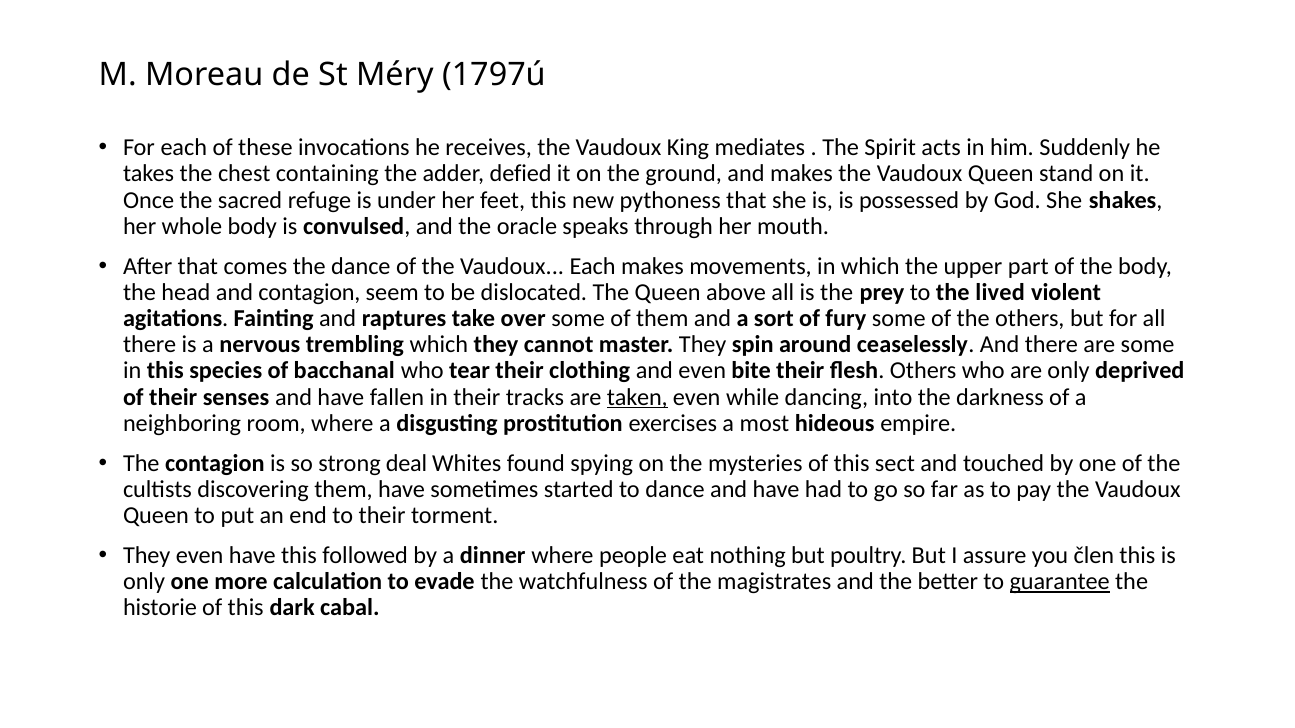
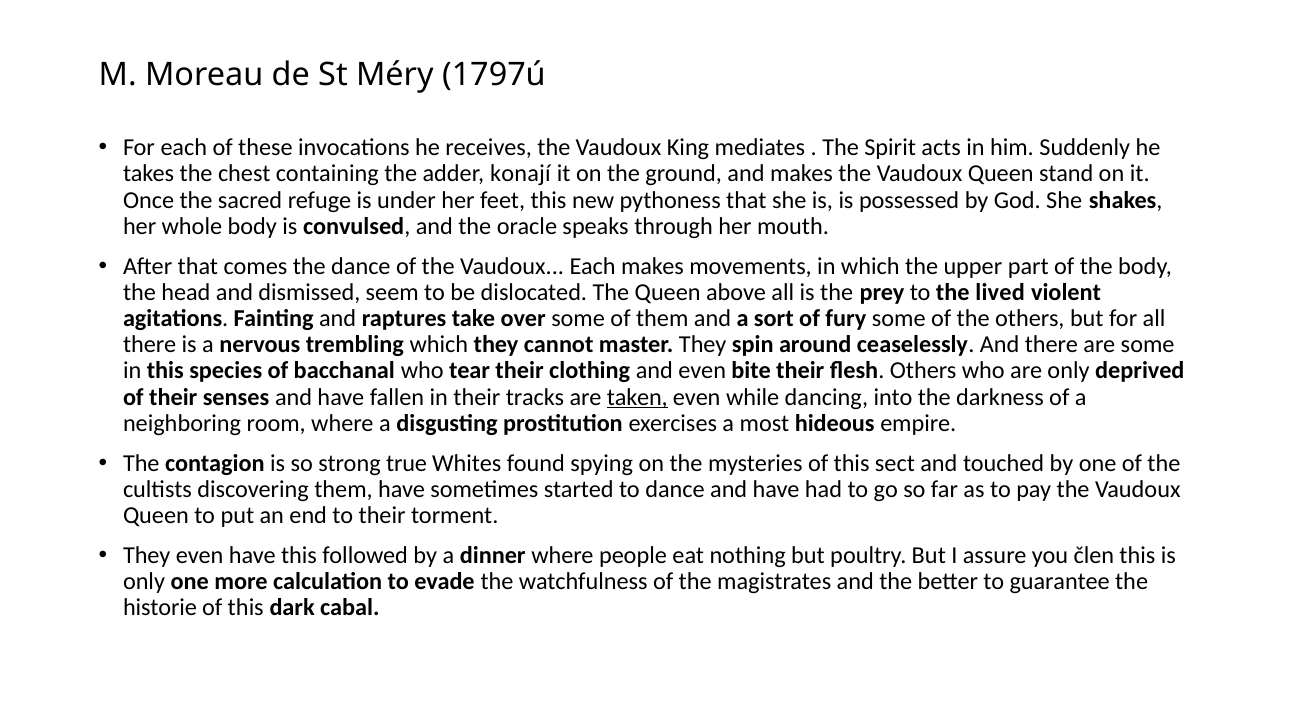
defied: defied -> konají (520, 174)
and contagion: contagion -> dismissed (309, 292)
deal: deal -> true (407, 463)
guarantee underline: present -> none (1060, 582)
